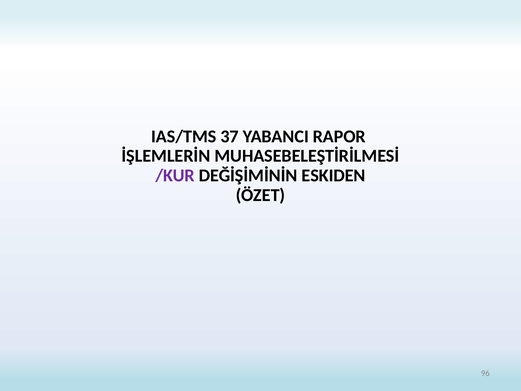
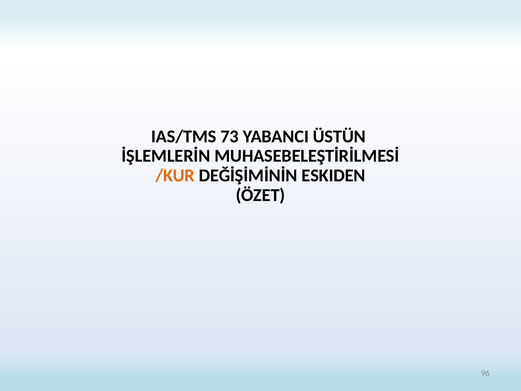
37: 37 -> 73 (230, 136)
RAPOR: RAPOR -> ÜSTÜN (339, 136)
/KUR colour: purple -> orange (175, 175)
